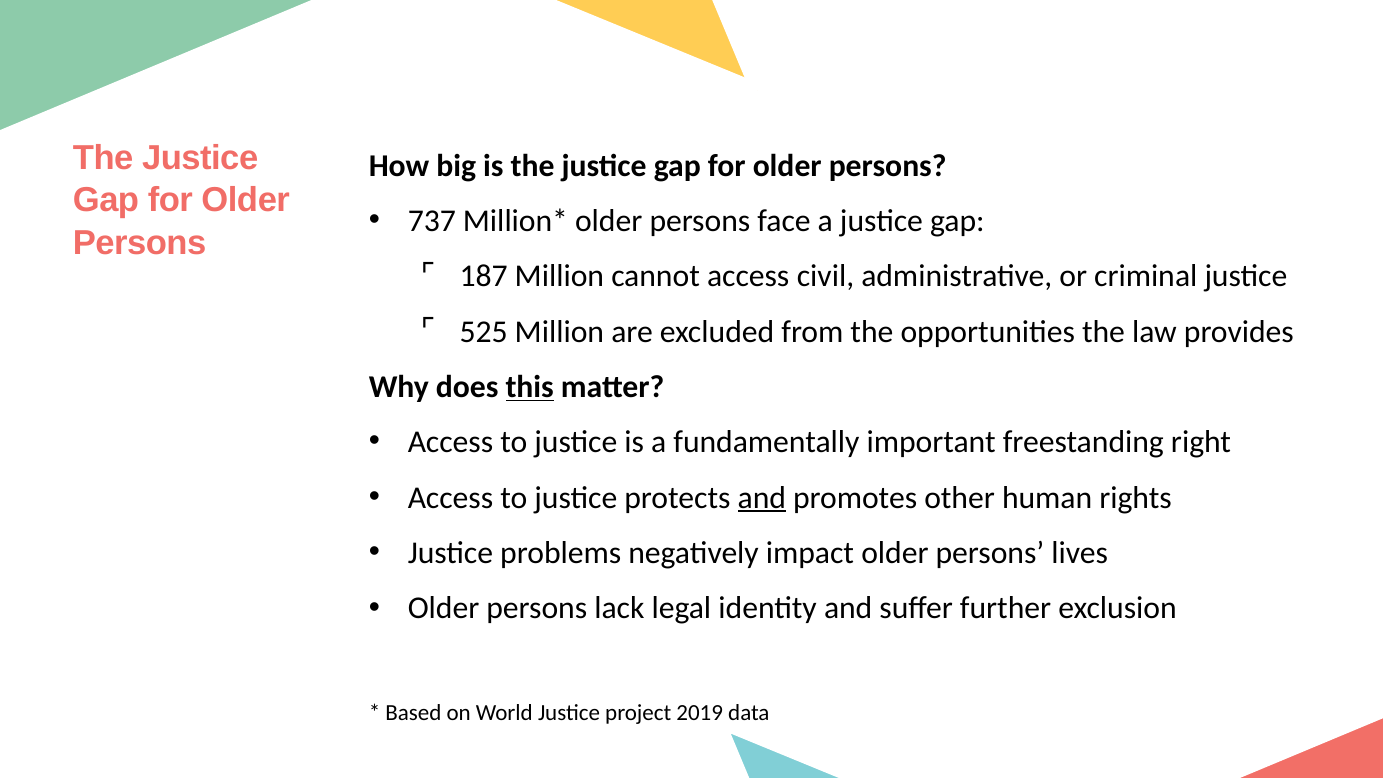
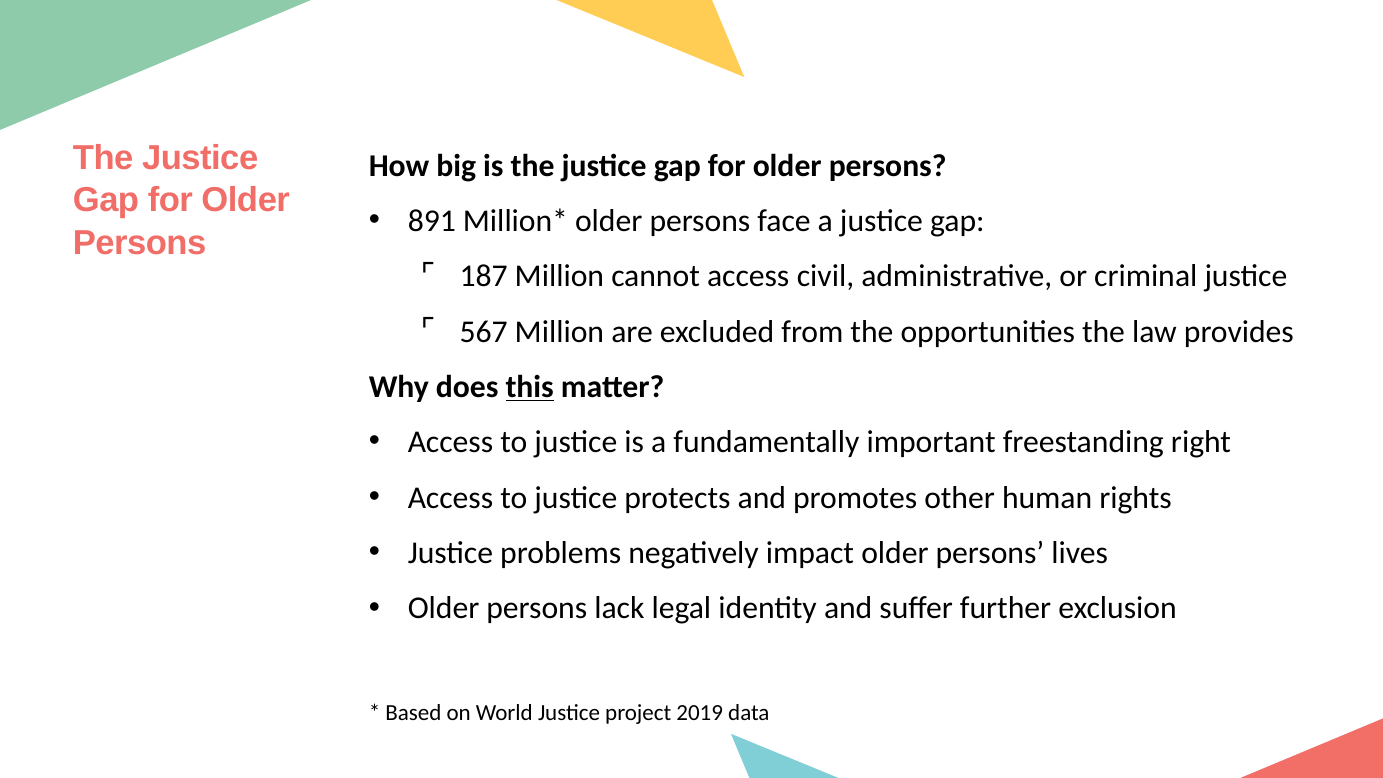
737: 737 -> 891 (432, 221)
525: 525 -> 567 (484, 332)
and underline: present -> none (762, 498)
